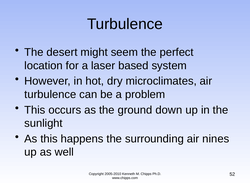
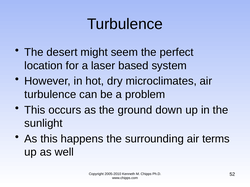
nines: nines -> terms (216, 139)
